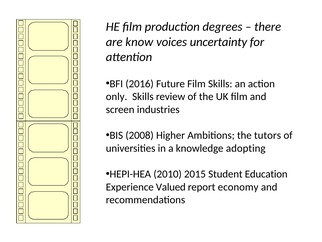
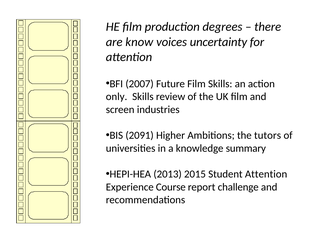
2016: 2016 -> 2007 (140, 84)
2008: 2008 -> 2091 (140, 135)
adopting: adopting -> summary (246, 148)
2010: 2010 -> 2013 (168, 174)
Student Education: Education -> Attention (266, 174)
Valued: Valued -> Course (171, 187)
economy: economy -> challenge (238, 187)
